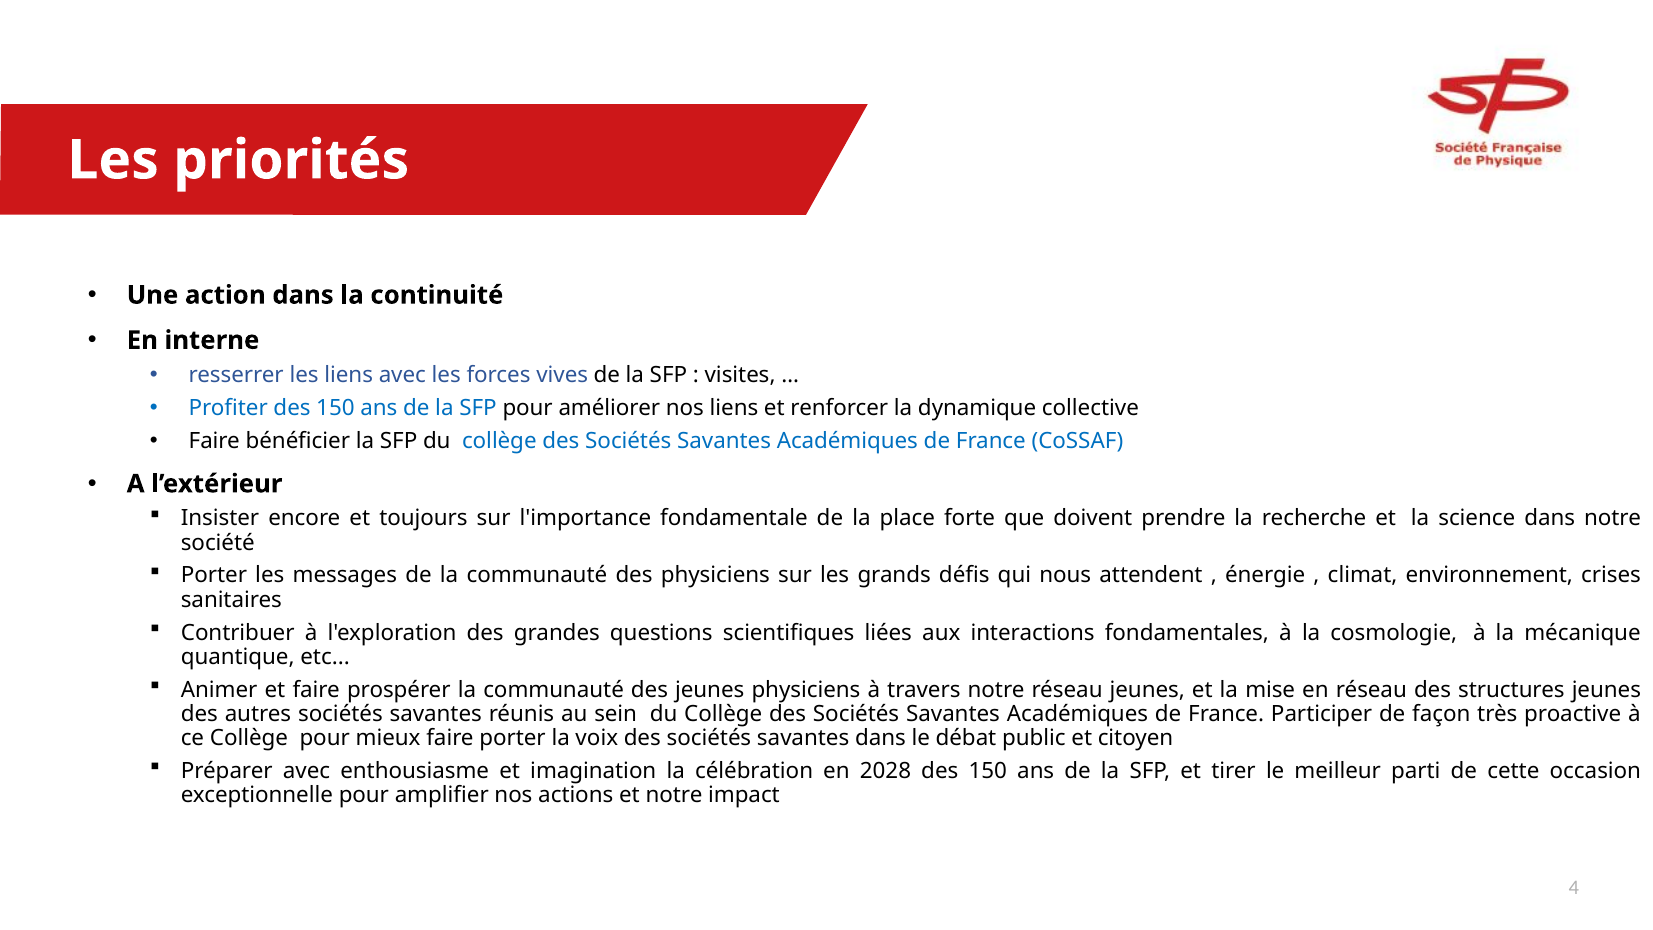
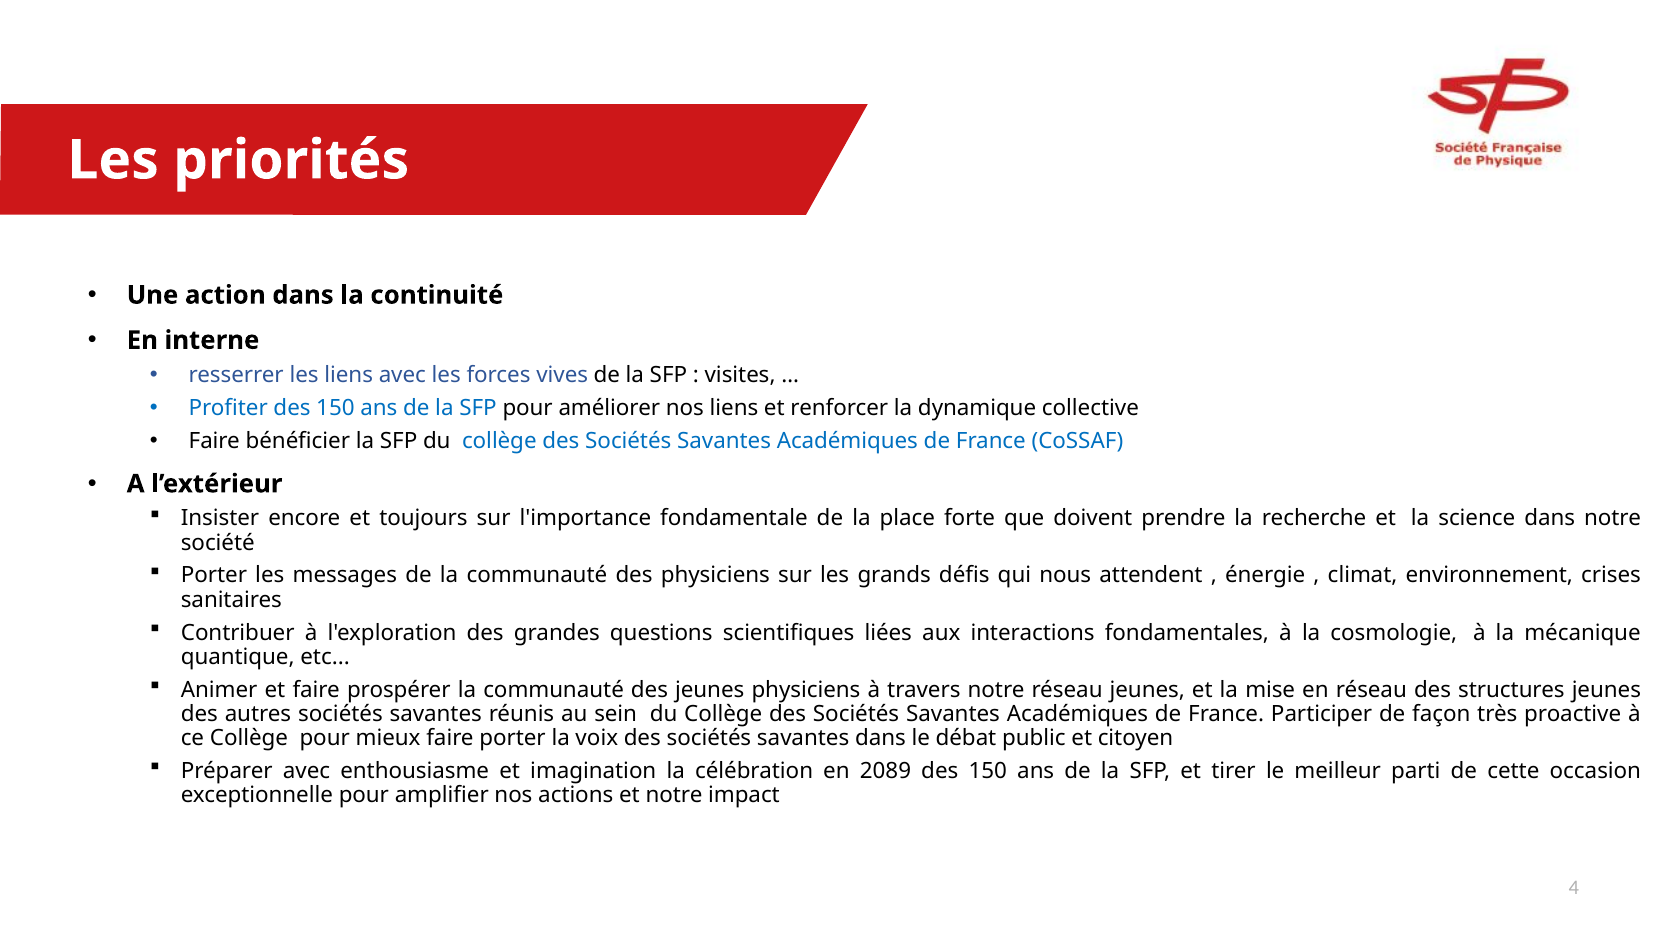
2028: 2028 -> 2089 (885, 771)
